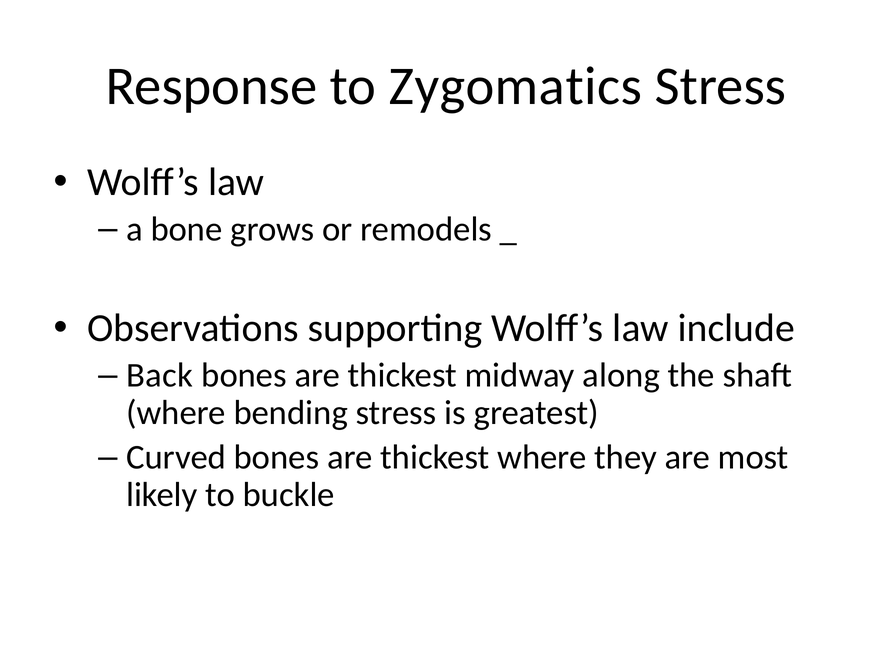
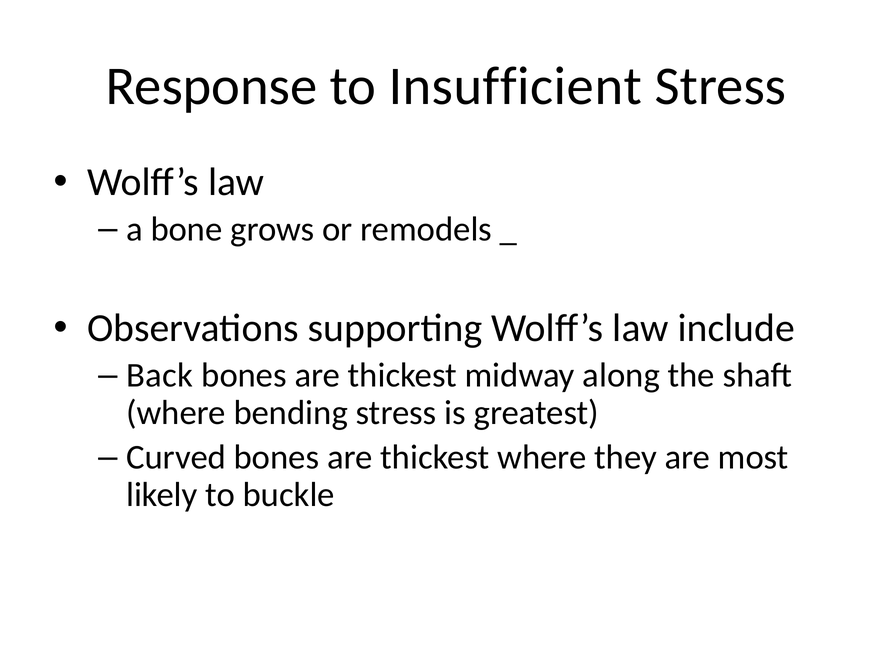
Zygomatics: Zygomatics -> Insufficient (515, 86)
